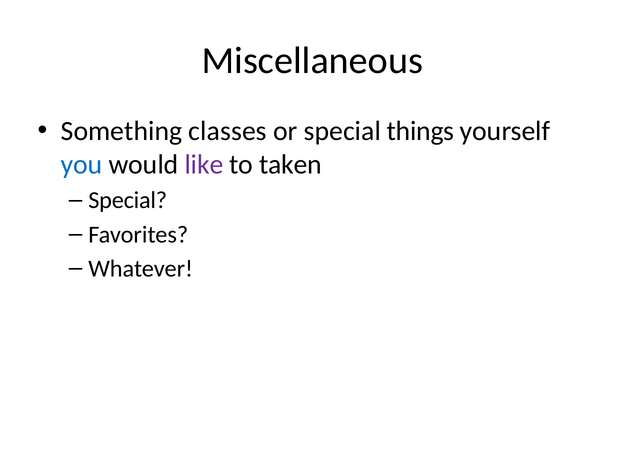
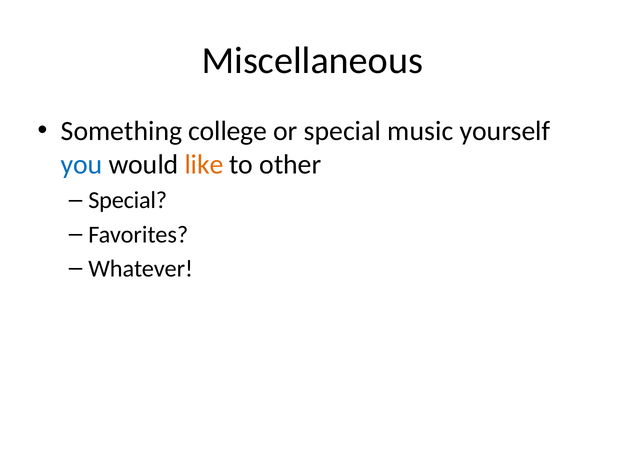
classes: classes -> college (228, 131)
things: things -> music (420, 131)
like colour: purple -> orange (204, 164)
taken: taken -> other (290, 164)
